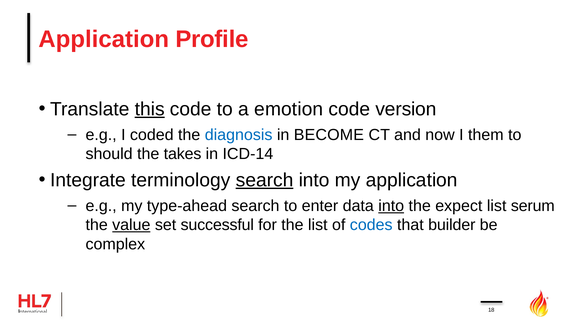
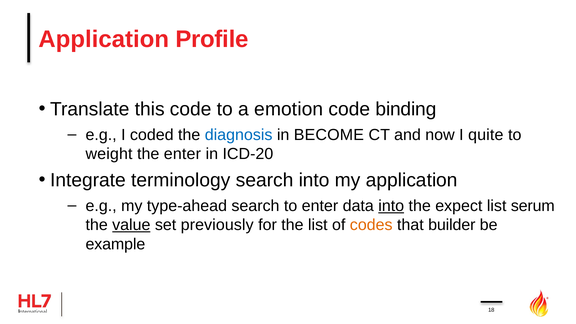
this underline: present -> none (150, 109)
version: version -> binding (406, 109)
them: them -> quite (486, 135)
should: should -> weight (109, 154)
the takes: takes -> enter (182, 154)
ICD-14: ICD-14 -> ICD-20 (248, 154)
search underline: present -> none (265, 180)
successful: successful -> previously (217, 225)
codes colour: blue -> orange (371, 225)
complex: complex -> example (115, 244)
